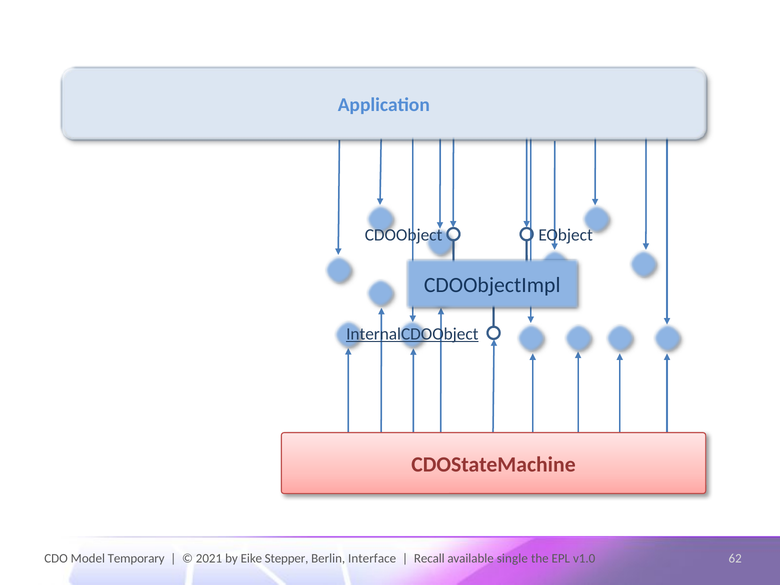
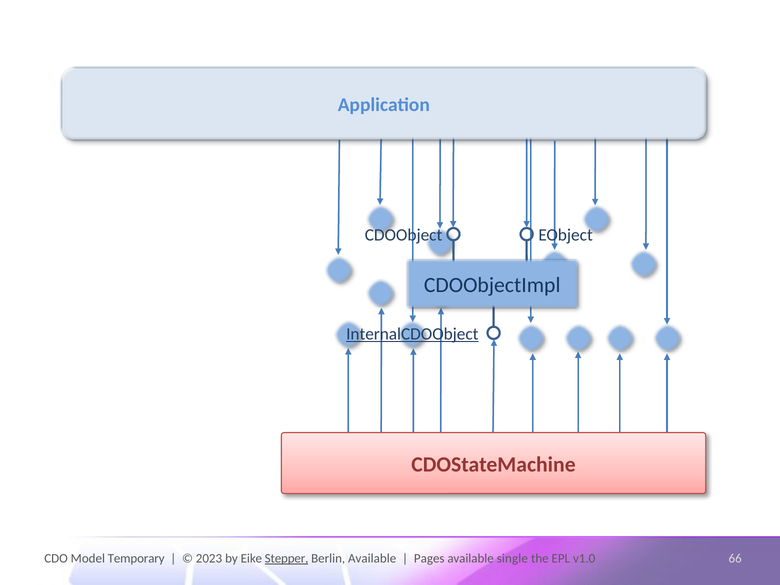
2021: 2021 -> 2023 (209, 559)
Stepper underline: none -> present (287, 559)
Berlin Interface: Interface -> Available (372, 559)
Recall: Recall -> Pages (429, 559)
62: 62 -> 66 (735, 559)
